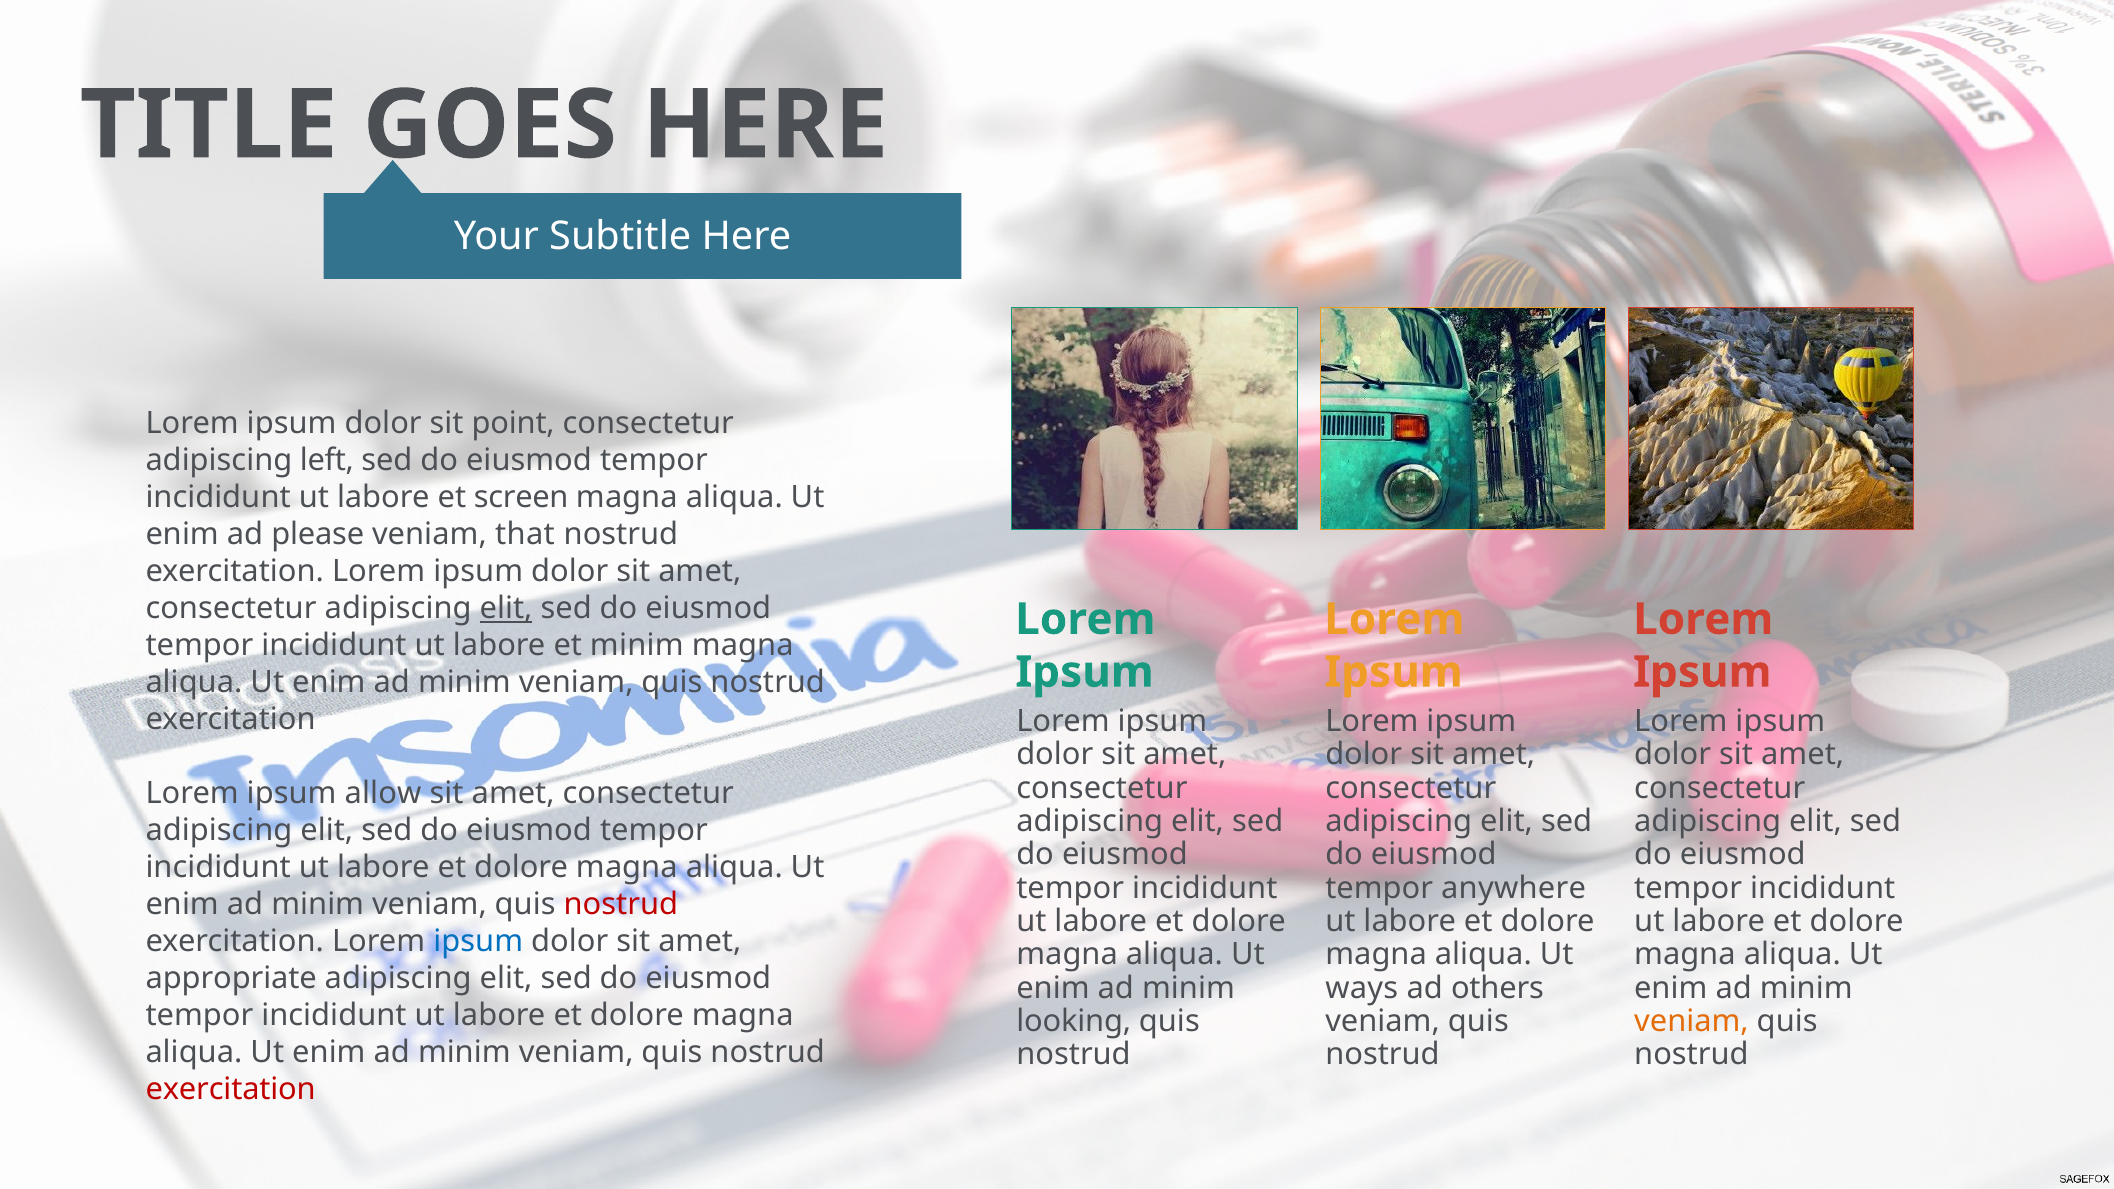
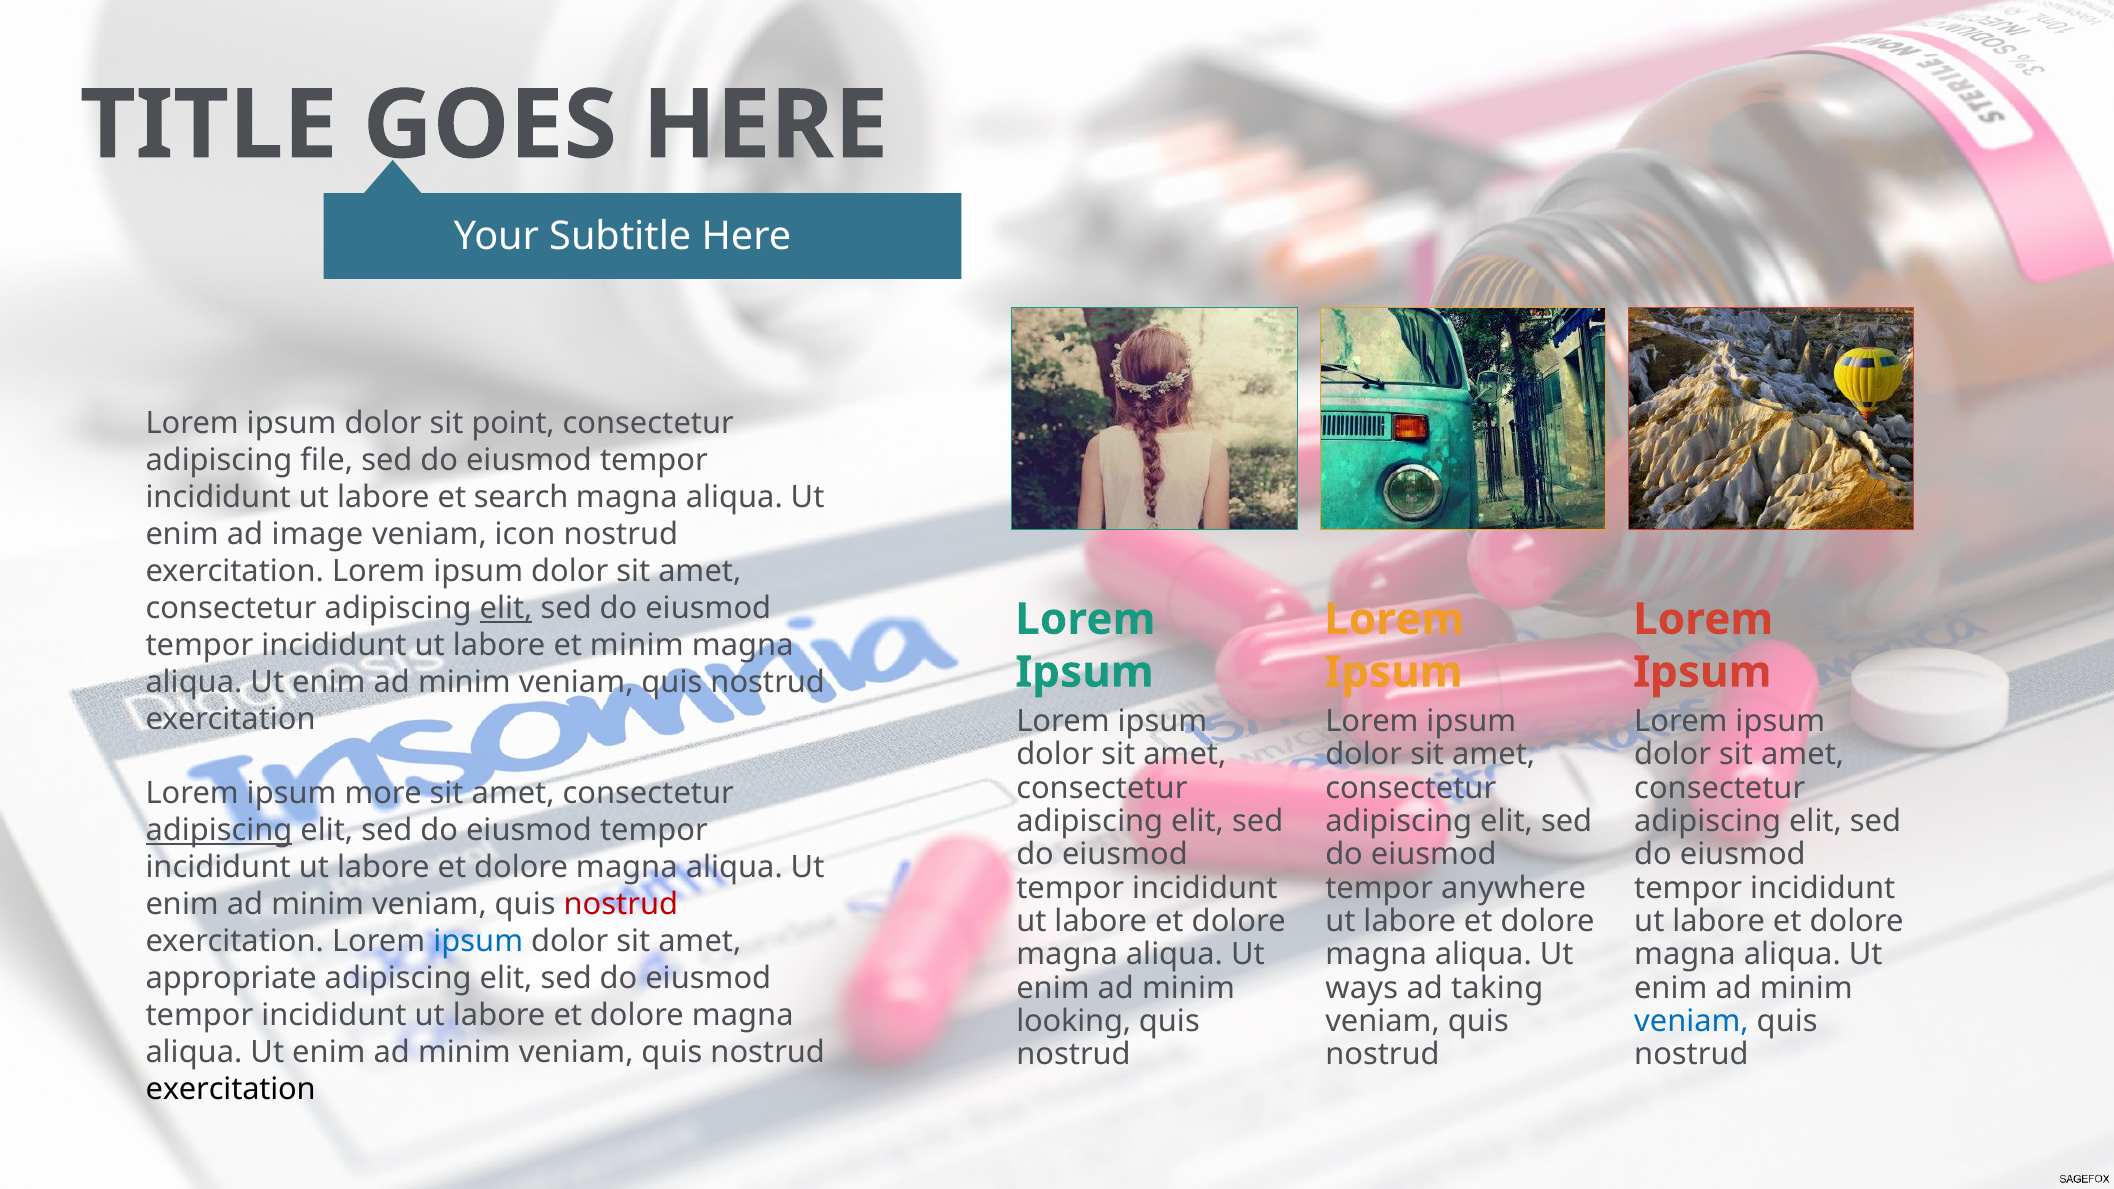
left: left -> file (327, 461)
screen: screen -> search (521, 498)
please: please -> image (317, 535)
that: that -> icon (525, 535)
allow: allow -> more (383, 794)
adipiscing underline: none -> present (219, 831)
others: others -> taking (1497, 988)
veniam colour: orange -> blue (1691, 1021)
exercitation colour: red -> black (231, 1090)
